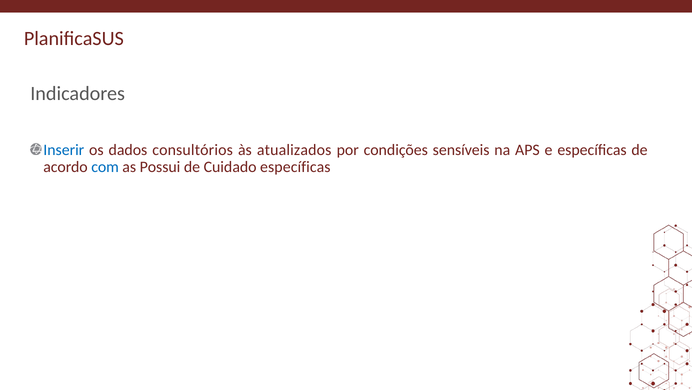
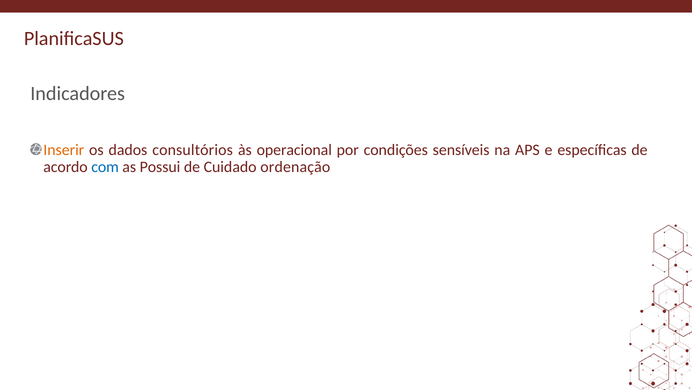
Inserir colour: blue -> orange (64, 150)
atualizados: atualizados -> operacional (294, 150)
Cuidado específicas: específicas -> ordenação (295, 167)
